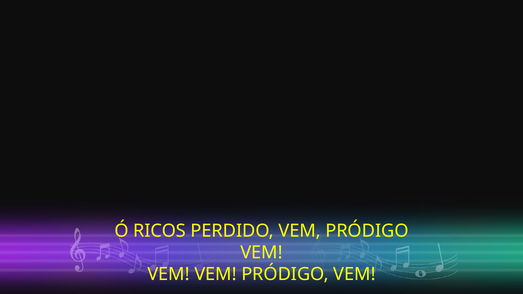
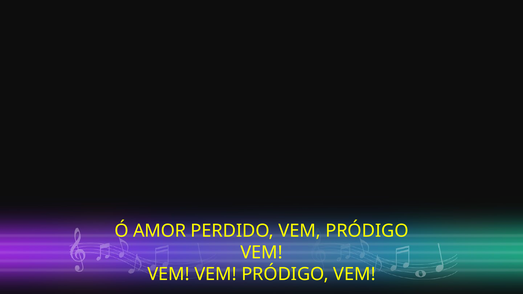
RICOS: RICOS -> AMOR (160, 231)
